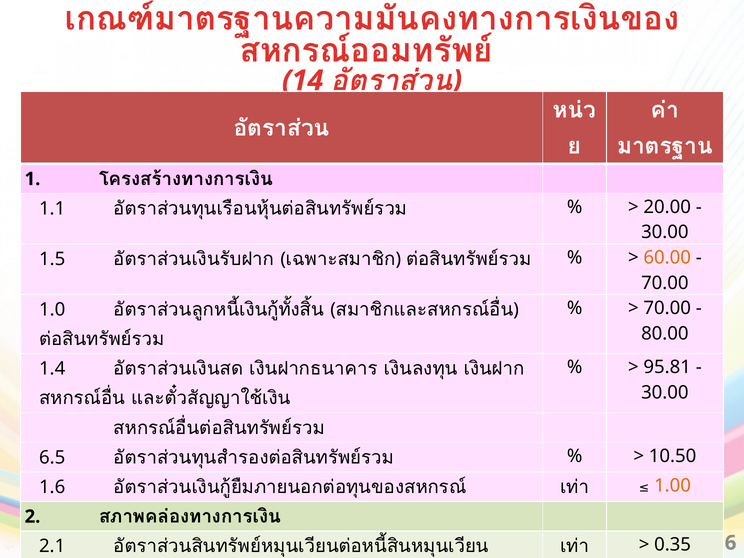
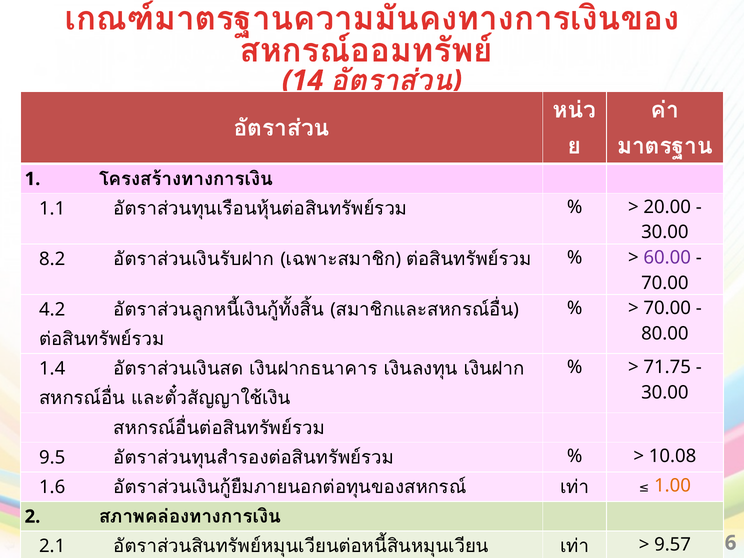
1.5: 1.5 -> 8.2 (52, 259)
60.00 colour: orange -> purple (667, 258)
1.0: 1.0 -> 4.2 (52, 310)
95.81: 95.81 -> 71.75 (667, 367)
6.5: 6.5 -> 9.5 (52, 457)
10.50: 10.50 -> 10.08 (673, 456)
0.35: 0.35 -> 9.57 (673, 545)
